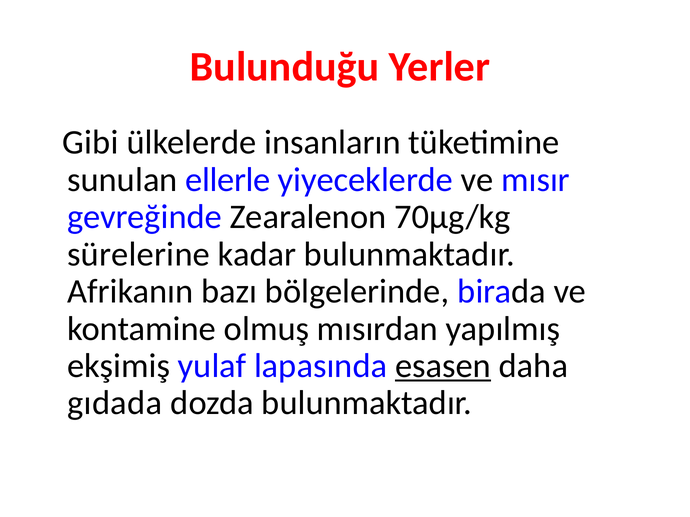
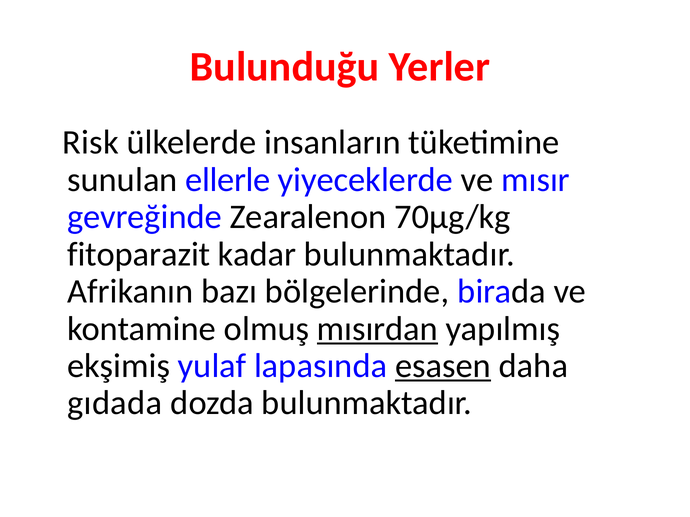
Gibi: Gibi -> Risk (90, 143)
sürelerine: sürelerine -> fitoparazit (139, 254)
mısırdan underline: none -> present (377, 329)
